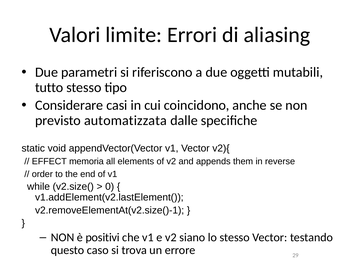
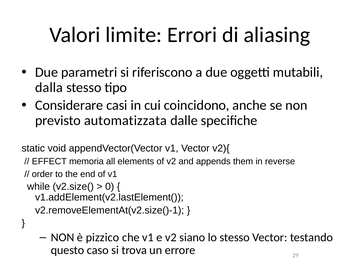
tutto: tutto -> dalla (49, 87)
positivi: positivi -> pizzico (102, 237)
